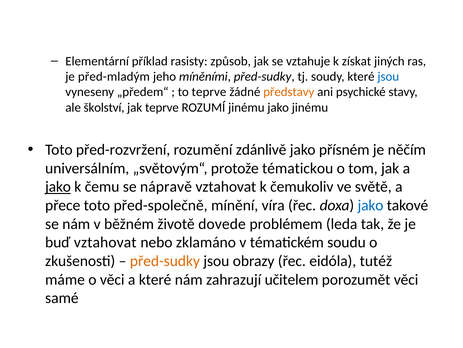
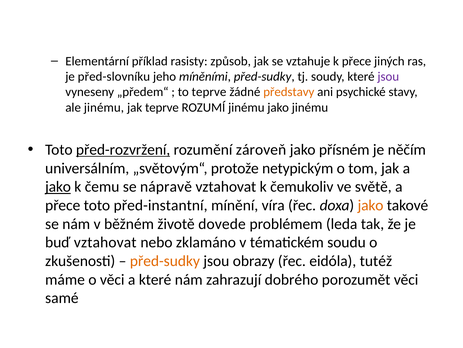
k získat: získat -> přece (357, 61)
před-mladým: před-mladým -> před-slovníku (114, 76)
jsou colour: blue -> purple (388, 76)
ale školství: školství -> jinému (104, 107)
před-rozvržení underline: none -> present (123, 149)
zdánlivě: zdánlivě -> zároveň (261, 149)
tématickou: tématickou -> netypickým (298, 168)
před-společně: před-společně -> před-instantní (161, 205)
jako colour: blue -> orange (371, 205)
učitelem: učitelem -> dobrého (292, 279)
